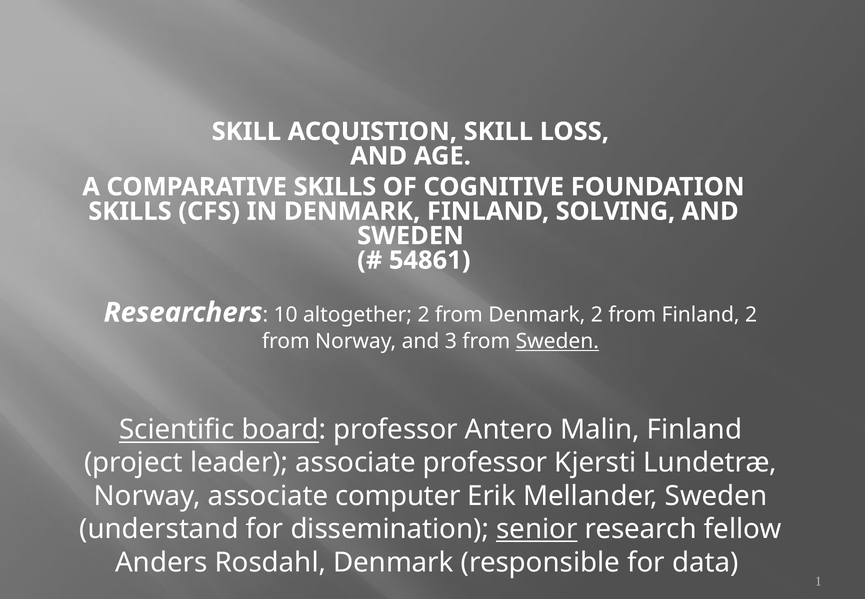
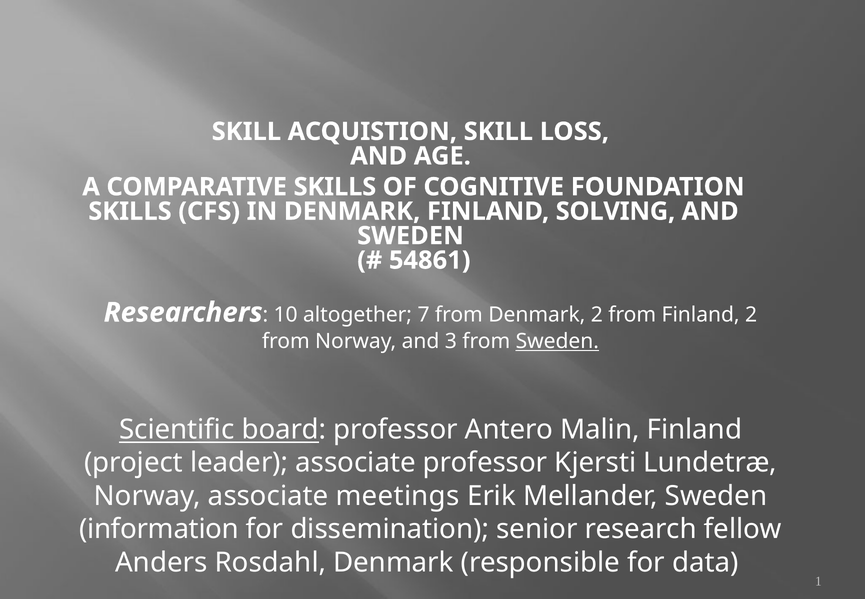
altogether 2: 2 -> 7 (424, 315)
computer: computer -> meetings (398, 496)
understand: understand -> information (159, 529)
senior underline: present -> none (537, 529)
